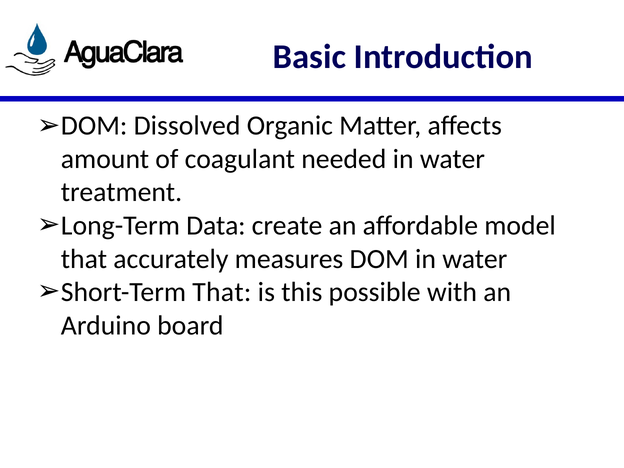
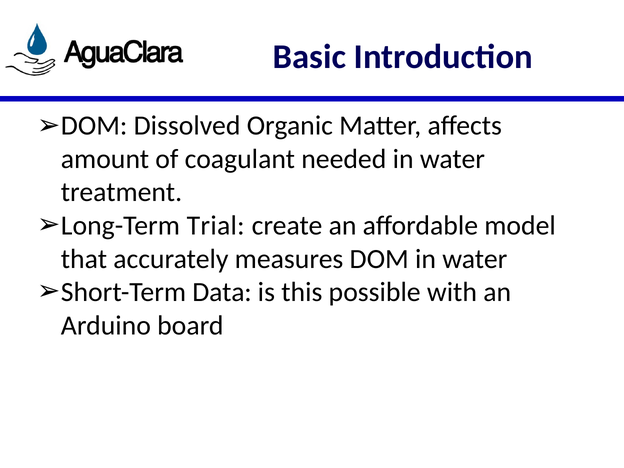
Data: Data -> Trial (216, 226)
Short-Term That: That -> Data (222, 292)
